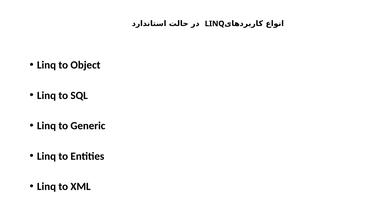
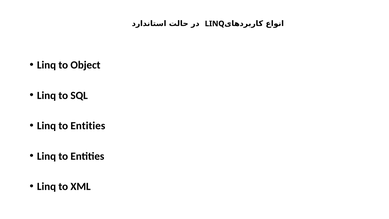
Generic: Generic -> Entities (88, 126)
